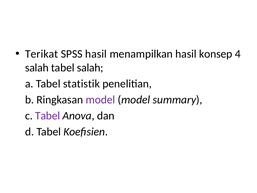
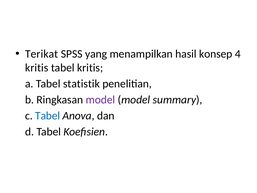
SPSS hasil: hasil -> yang (96, 54)
salah: salah -> kritis (37, 68)
tabel salah: salah -> kritis (90, 68)
Tabel colour: purple -> blue (48, 116)
